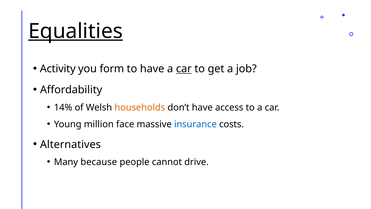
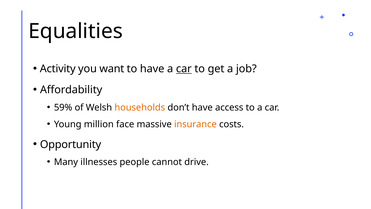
Equalities underline: present -> none (76, 31)
form: form -> want (112, 69)
14%: 14% -> 59% (63, 107)
insurance colour: blue -> orange (195, 124)
Alternatives: Alternatives -> Opportunity (71, 144)
because: because -> illnesses (99, 162)
